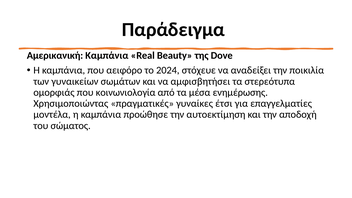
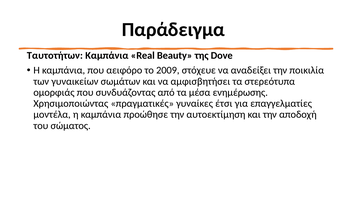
Αμερικανική: Αμερικανική -> Ταυτοτήτων (55, 56)
2024: 2024 -> 2009 (168, 70)
κοινωνιολογία: κοινωνιολογία -> συνδυάζοντας (126, 92)
